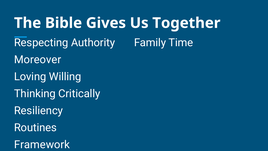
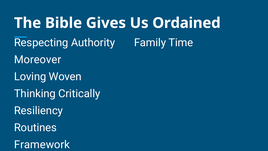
Together: Together -> Ordained (186, 23)
Willing: Willing -> Woven (65, 77)
